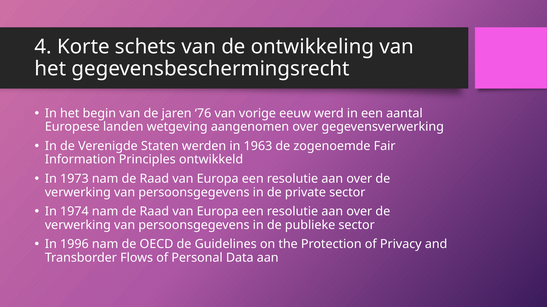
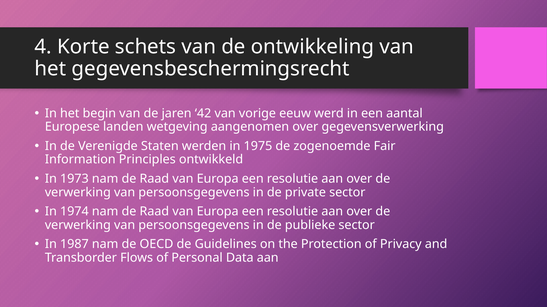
76: 76 -> 42 (203, 114)
1963: 1963 -> 1975 (258, 146)
1996: 1996 -> 1987 (74, 245)
